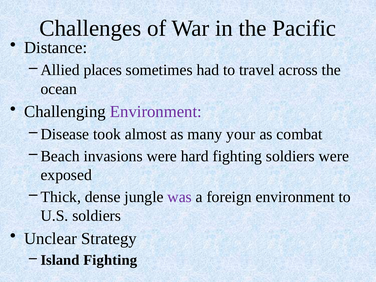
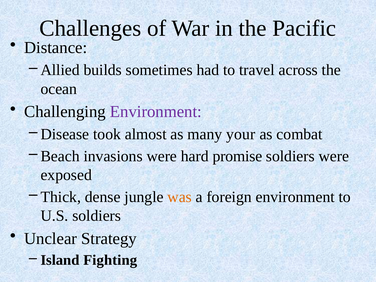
places: places -> builds (103, 70)
hard fighting: fighting -> promise (237, 156)
was colour: purple -> orange (180, 197)
